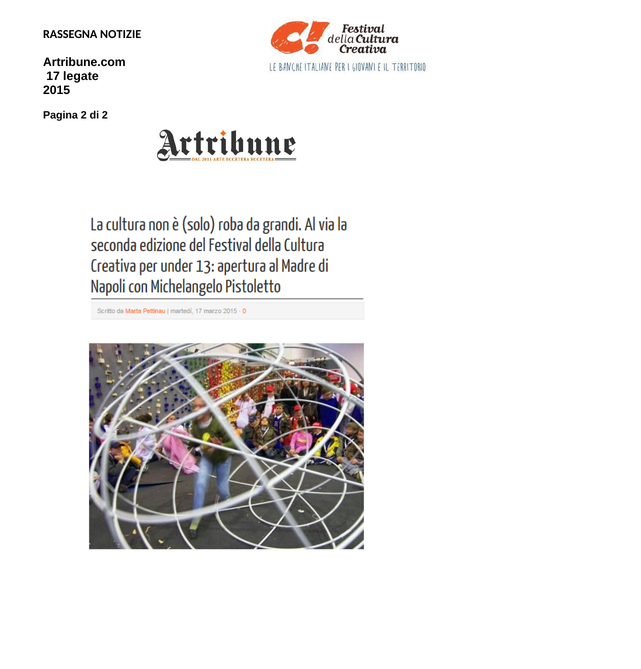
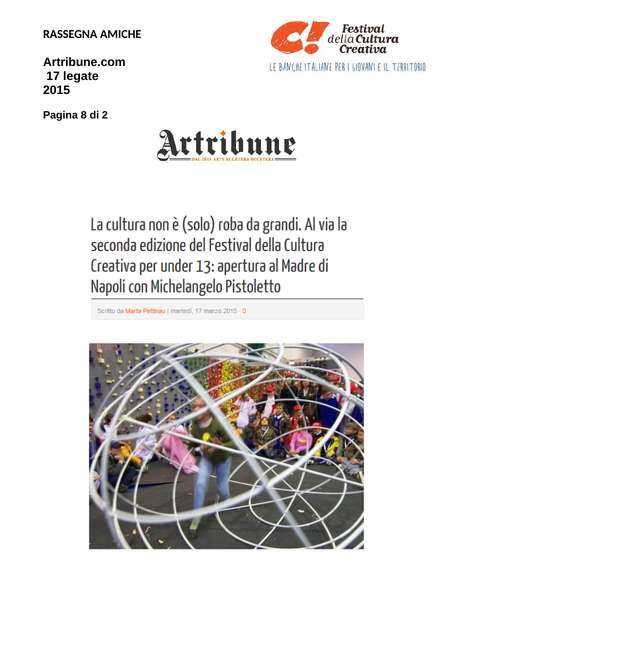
NOTIZIE: NOTIZIE -> AMICHE (121, 34)
Pagina 2: 2 -> 8 (84, 115)
